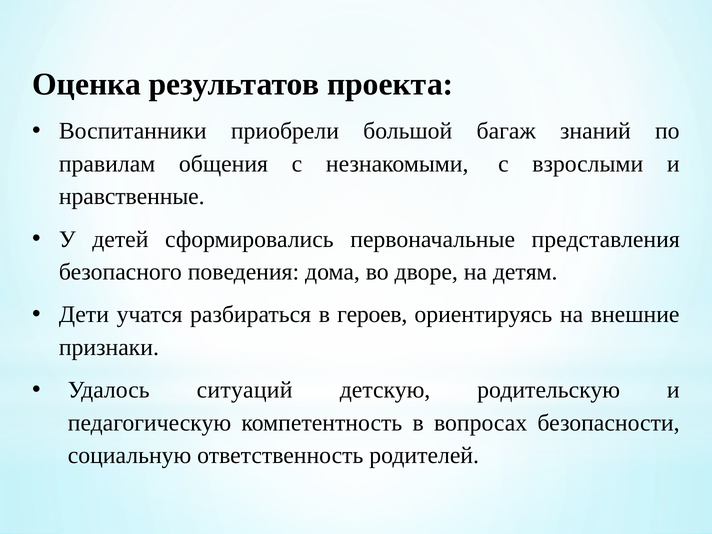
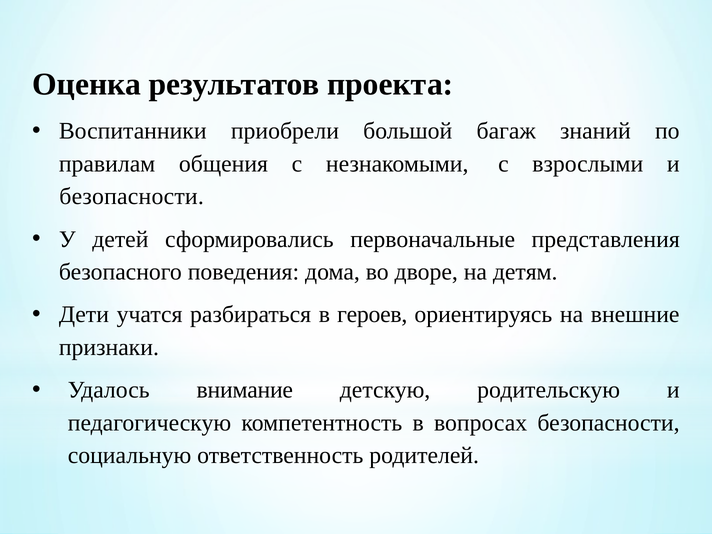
нравственные: нравственные -> безопасности (132, 197)
ситуаций: ситуаций -> внимание (245, 390)
